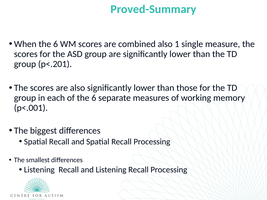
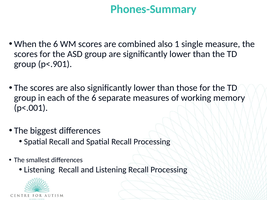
Proved-Summary: Proved-Summary -> Phones-Summary (153, 9)
p<.201: p<.201 -> p<.901 (55, 64)
